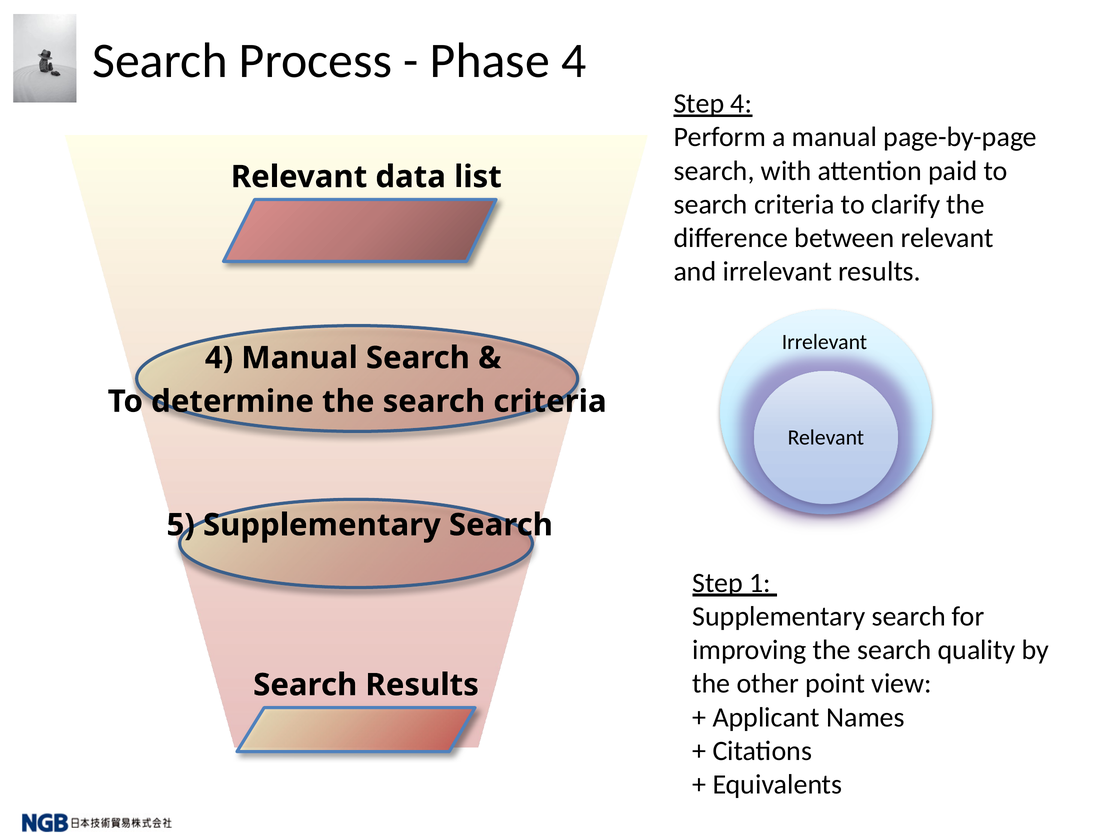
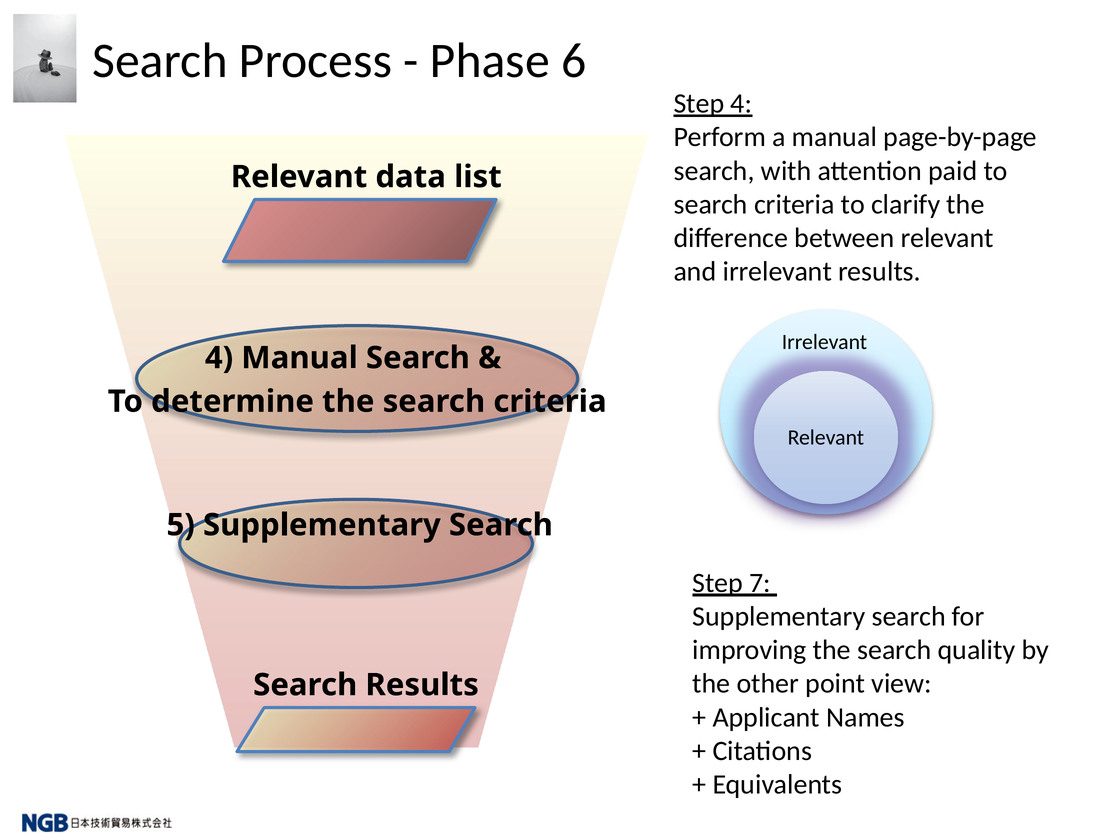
4: 4 -> 6 (574, 61)
1: 1 -> 7 (760, 583)
